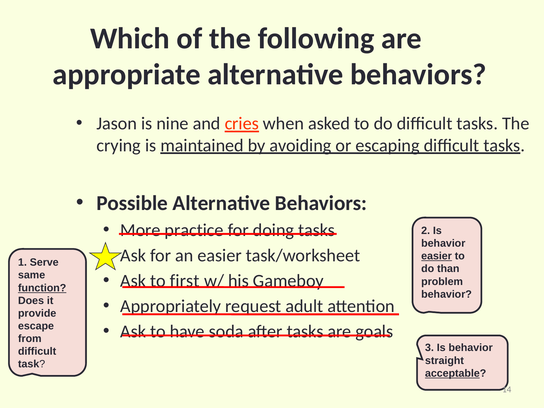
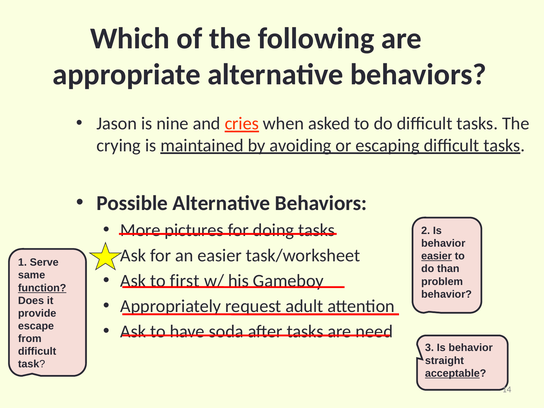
practice: practice -> pictures (194, 230)
goals: goals -> need (374, 332)
